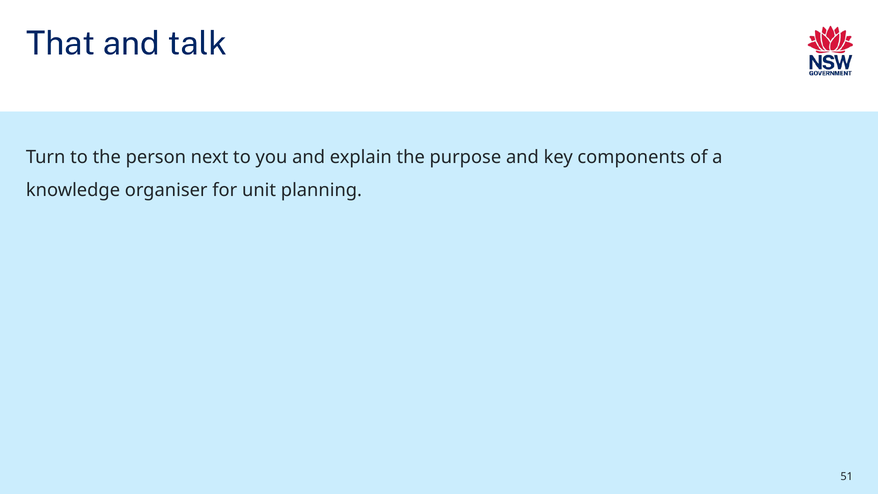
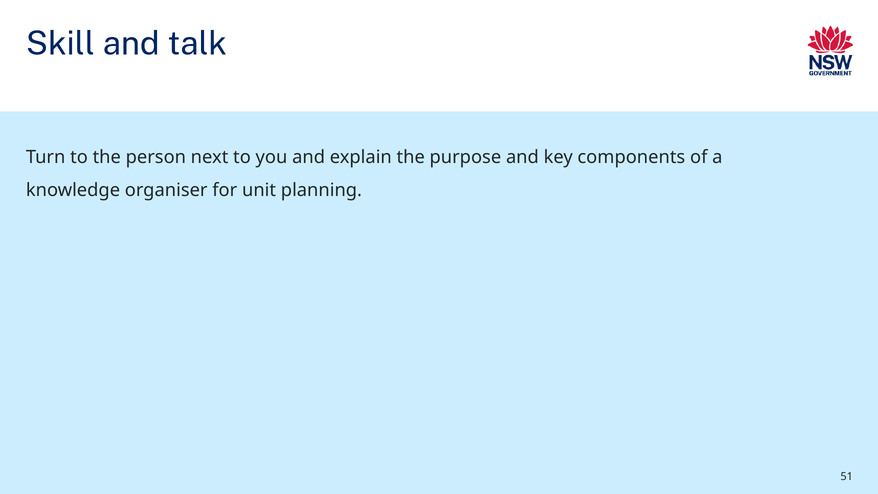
That: That -> Skill (60, 43)
